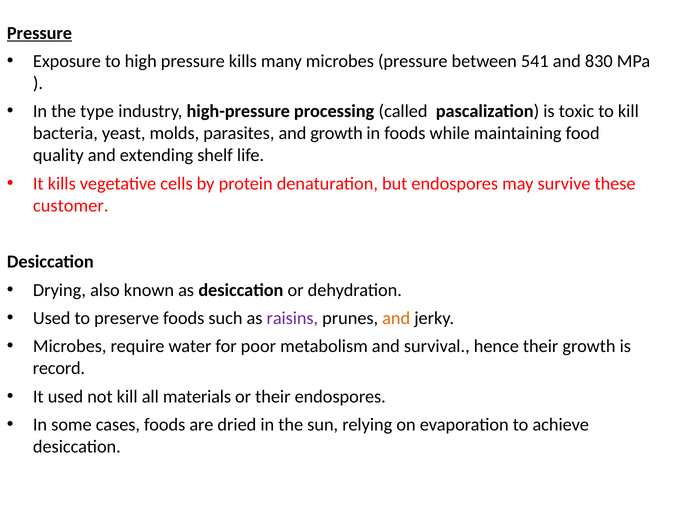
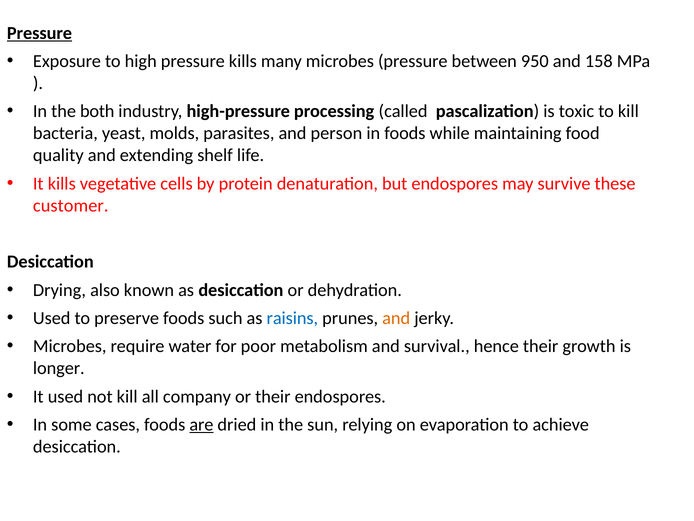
541: 541 -> 950 (535, 61)
830: 830 -> 158 (599, 61)
type: type -> both (97, 111)
and growth: growth -> person (336, 133)
raisins colour: purple -> blue (292, 318)
record: record -> longer (59, 368)
materials: materials -> company (197, 396)
are underline: none -> present (201, 424)
